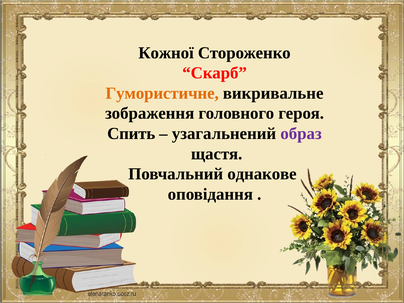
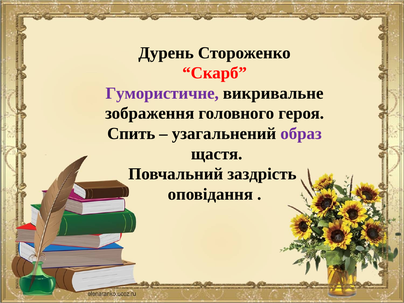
Кожної: Кожної -> Дурень (166, 53)
Гумористичне colour: orange -> purple (162, 93)
однакове: однакове -> заздрість (262, 174)
